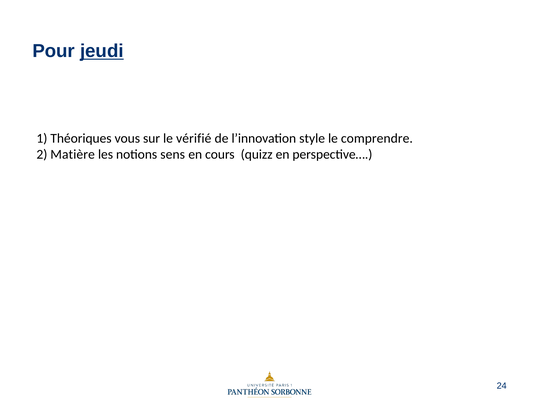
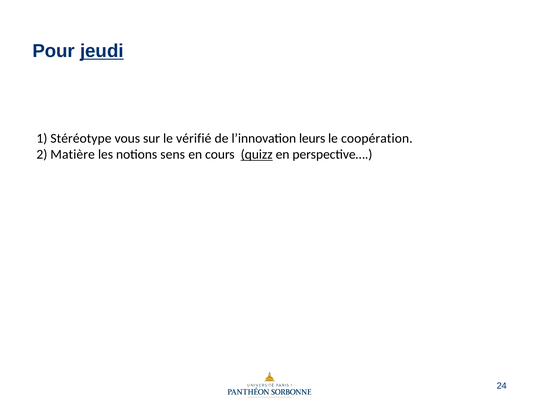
Théoriques: Théoriques -> Stéréotype (81, 138)
style: style -> leurs (312, 138)
comprendre: comprendre -> coopération (377, 138)
quizz underline: none -> present (257, 155)
